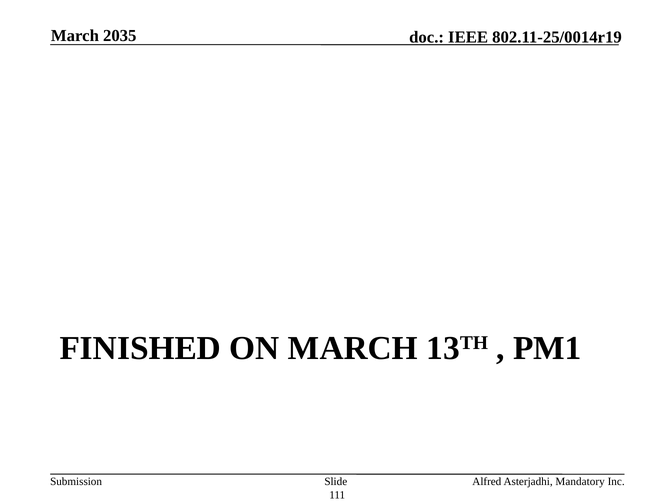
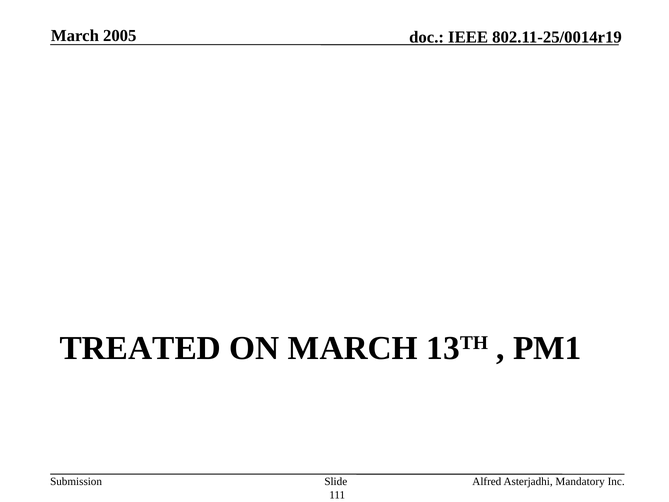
2035: 2035 -> 2005 (120, 35)
FINISHED: FINISHED -> TREATED (140, 348)
